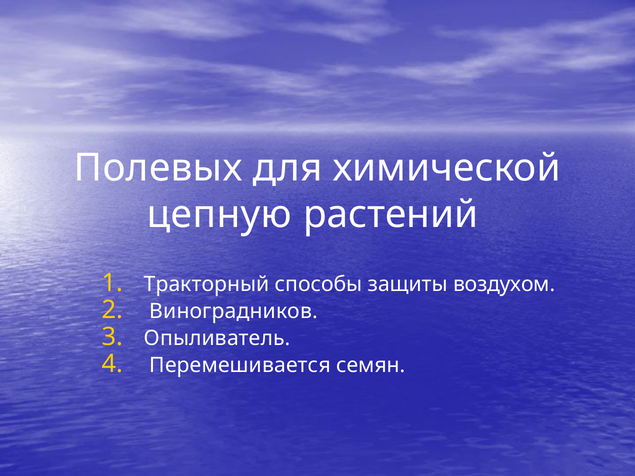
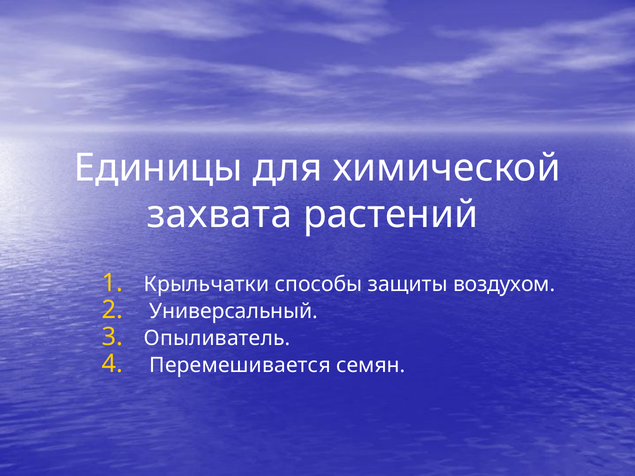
Полевых: Полевых -> Единицы (158, 168)
цепную: цепную -> захвата (219, 214)
Тракторный: Тракторный -> Крыльчатки (207, 284)
Виноградников: Виноградников -> Универсальный (234, 311)
